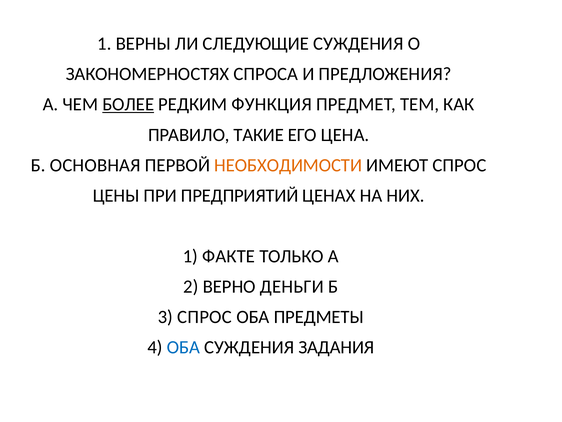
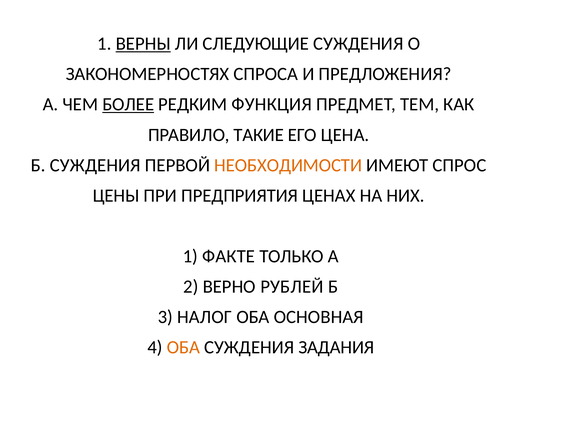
ВЕРНЫ underline: none -> present (143, 44)
Б ОСНОВНАЯ: ОСНОВНАЯ -> СУЖДЕНИЯ (95, 165)
ПРЕДПРИЯТИЙ: ПРЕДПРИЯТИЙ -> ПРЕДПРИЯТИЯ (240, 195)
ДЕНЬГИ: ДЕНЬГИ -> РУБЛЕЙ (292, 286)
3 СПРОС: СПРОС -> НАЛОГ (205, 317)
ПРЕДМЕТЫ: ПРЕДМЕТЫ -> ОСНОВНАЯ (319, 317)
ОБА colour: blue -> orange (183, 347)
